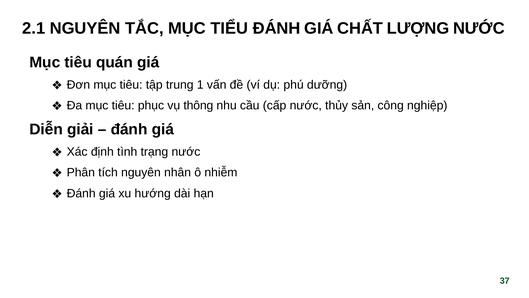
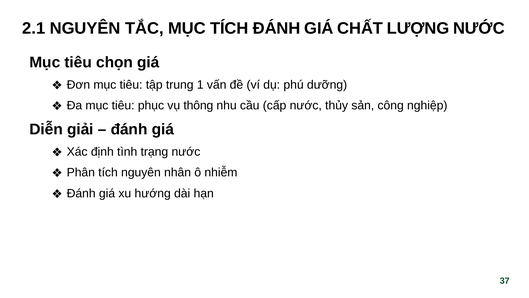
MỤC TIỂU: TIỂU -> TÍCH (229, 28)
quán: quán -> chọn (115, 62)
